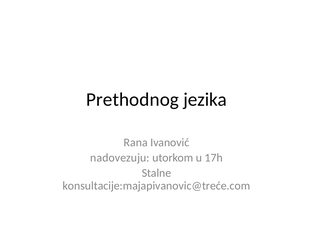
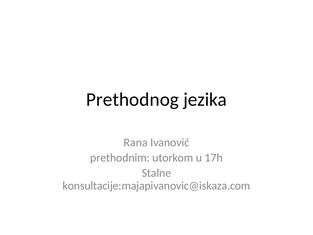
nadovezuju: nadovezuju -> prethodnim (120, 158)
konsultacije:majapivanovic@treće.com: konsultacije:majapivanovic@treće.com -> konsultacije:majapivanovic@iskaza.com (156, 186)
